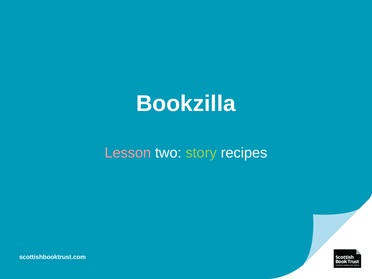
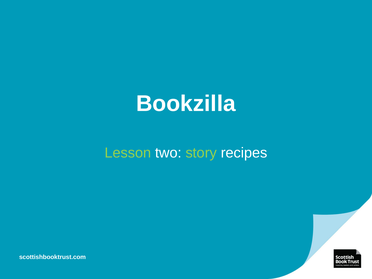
Lesson colour: pink -> light green (128, 153)
